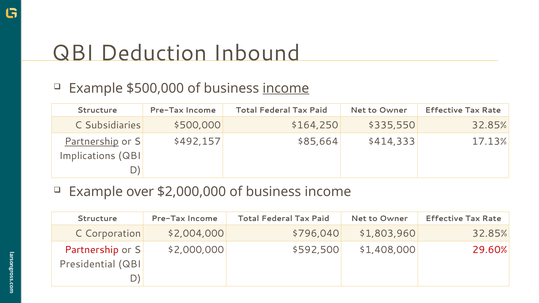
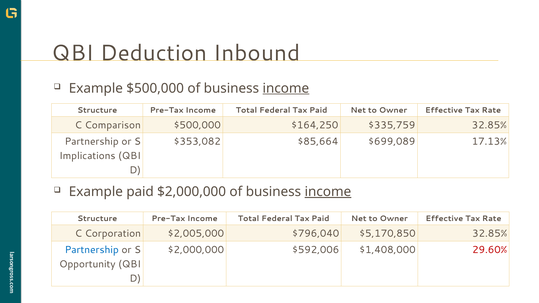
Subsidiaries: Subsidiaries -> Comparison (113, 125)
$335,550: $335,550 -> $335,759 (392, 125)
Partnership underline: present -> none (92, 142)
$492,157: $492,157 -> $353,082 (197, 142)
$414,333: $414,333 -> $699,089 (392, 142)
Example over: over -> paid (140, 192)
income underline: none -> present (328, 192)
$2,004,000: $2,004,000 -> $2,005,000 (196, 234)
$1,803,960: $1,803,960 -> $5,170,850 (387, 234)
Partnership colour: red -> blue (92, 250)
$592,500: $592,500 -> $592,006 (316, 250)
Presidential: Presidential -> Opportunity (87, 264)
